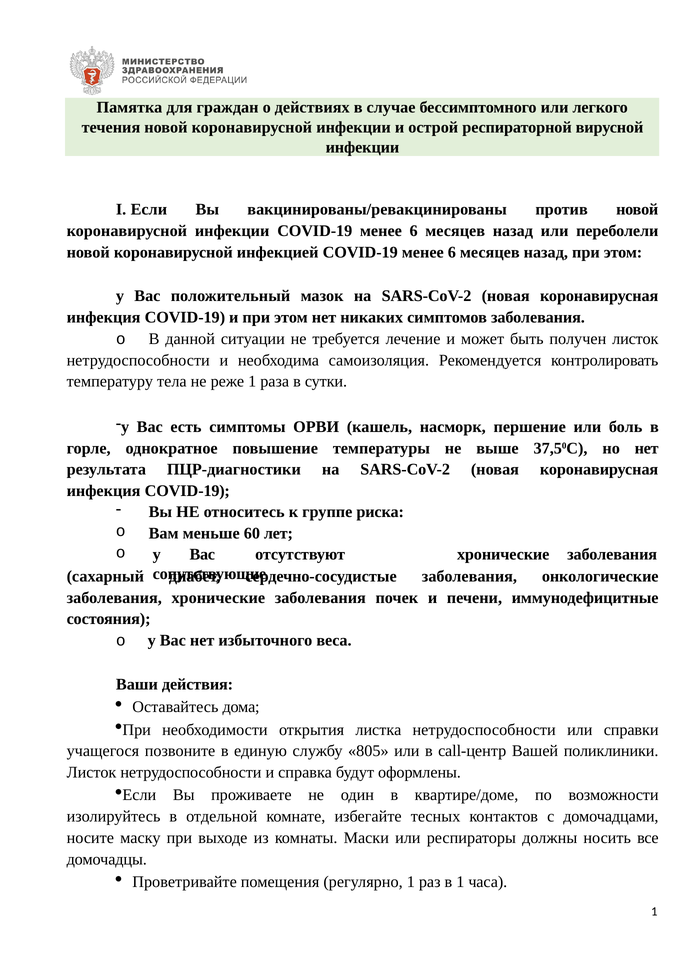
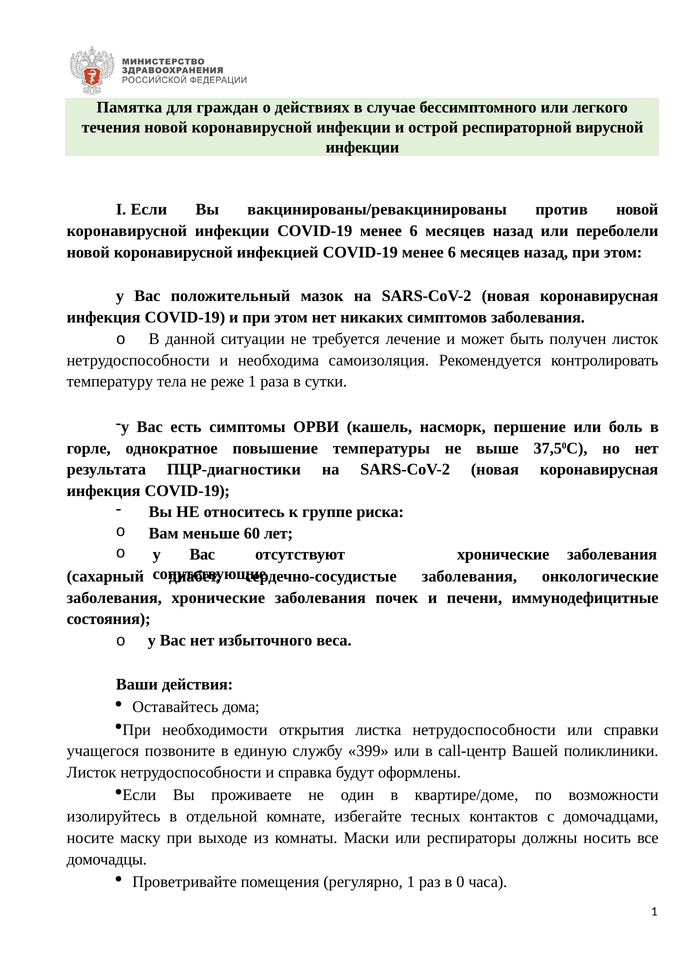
805: 805 -> 399 (368, 751)
в 1: 1 -> 0 (460, 882)
